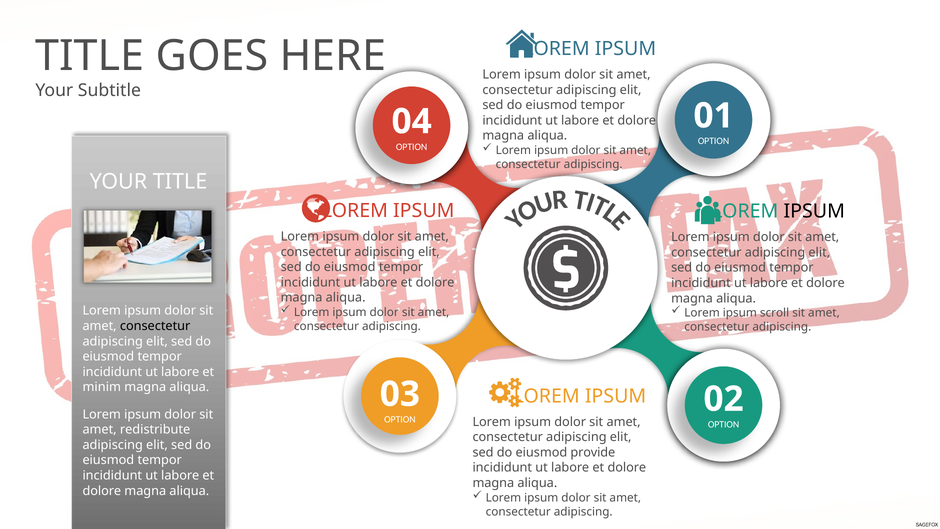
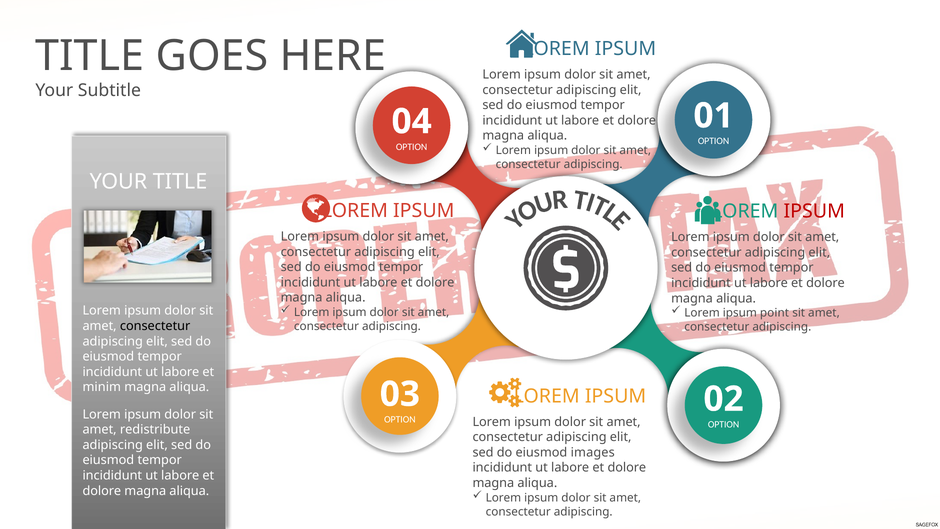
IPSUM colour: black -> red (814, 211)
scroll: scroll -> point (775, 313)
provide: provide -> images (593, 452)
